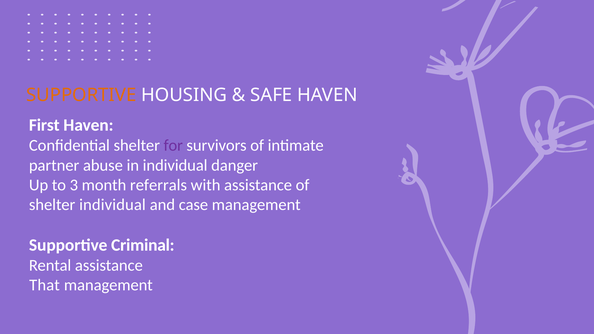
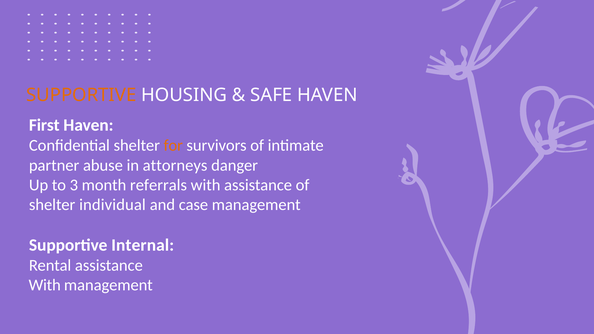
for colour: purple -> orange (173, 146)
in individual: individual -> attorneys (175, 165)
Criminal: Criminal -> Internal (143, 245)
That: That -> With (45, 285)
